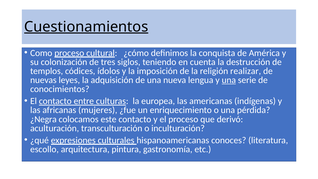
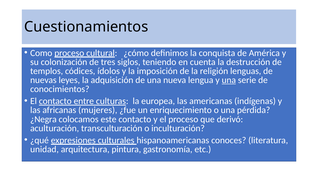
Cuestionamientos underline: present -> none (86, 27)
realizar: realizar -> lenguas (246, 71)
escollo: escollo -> unidad (44, 149)
